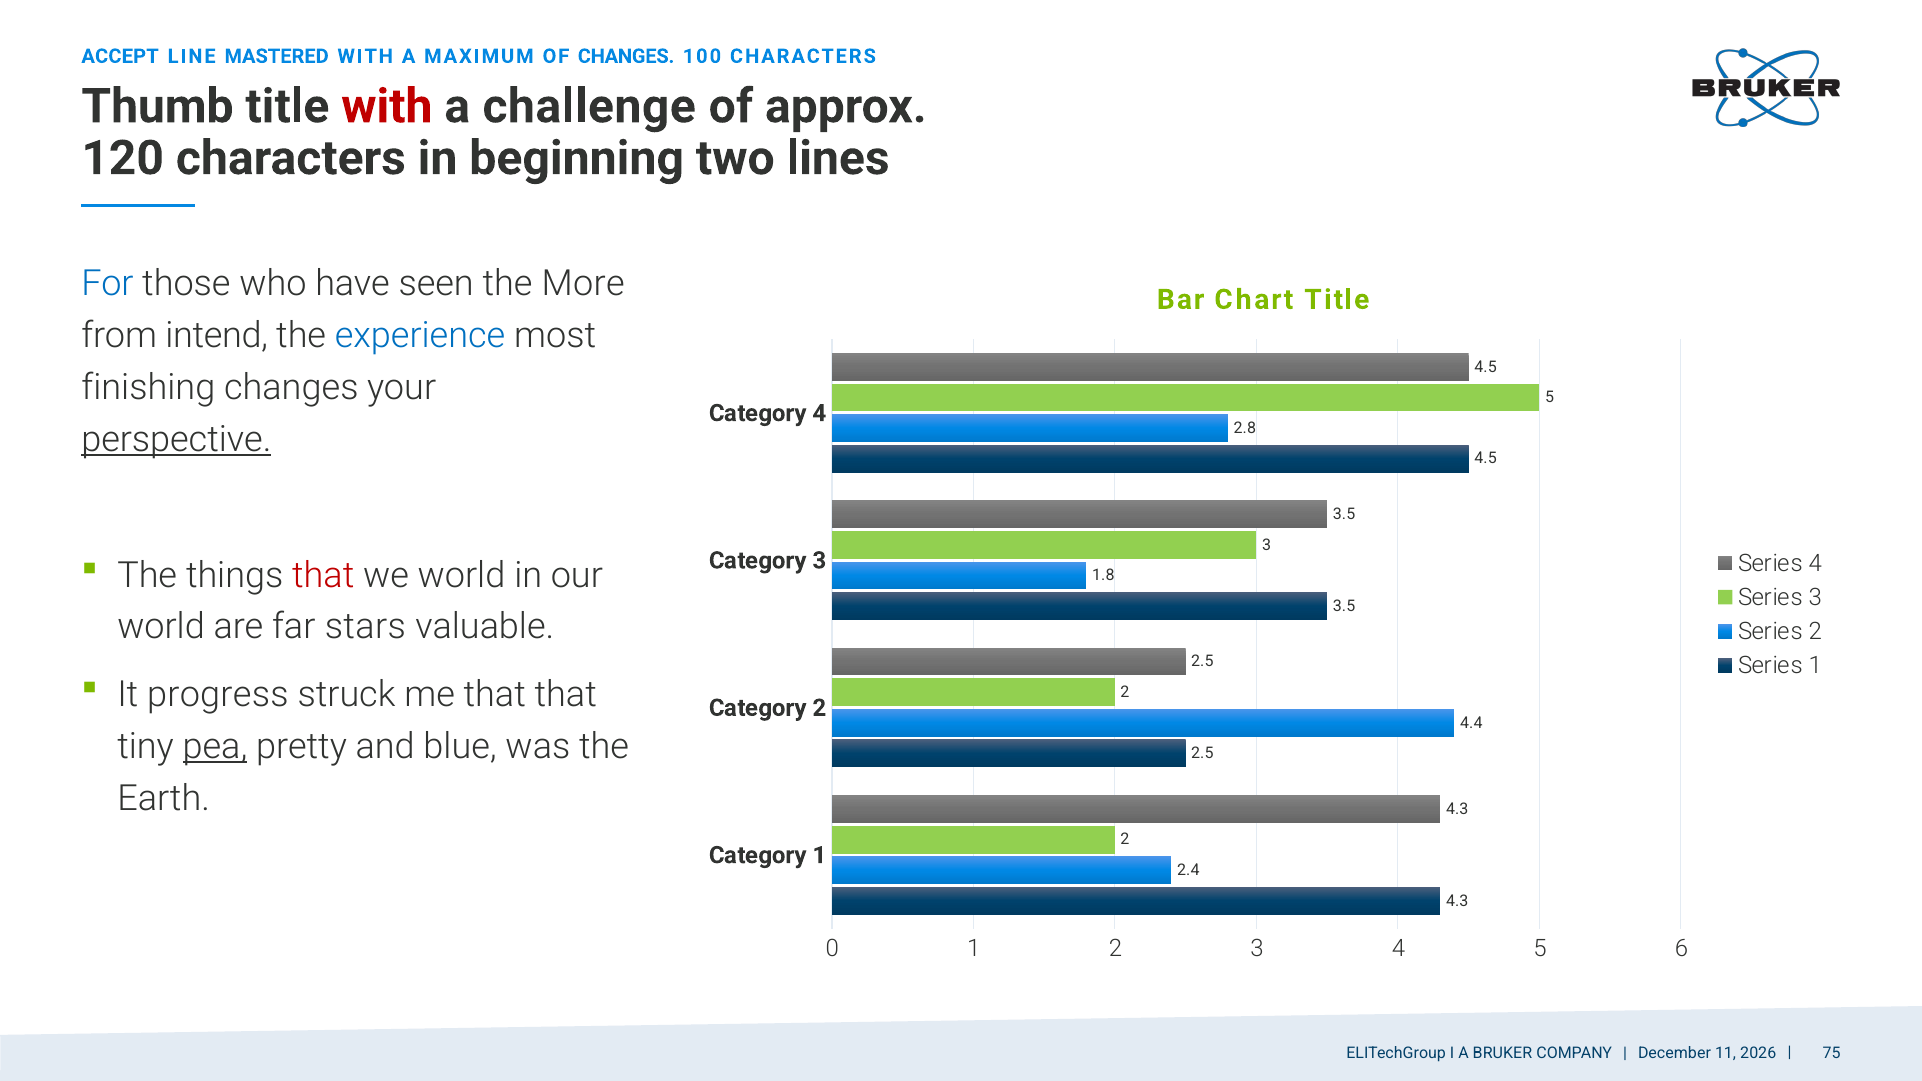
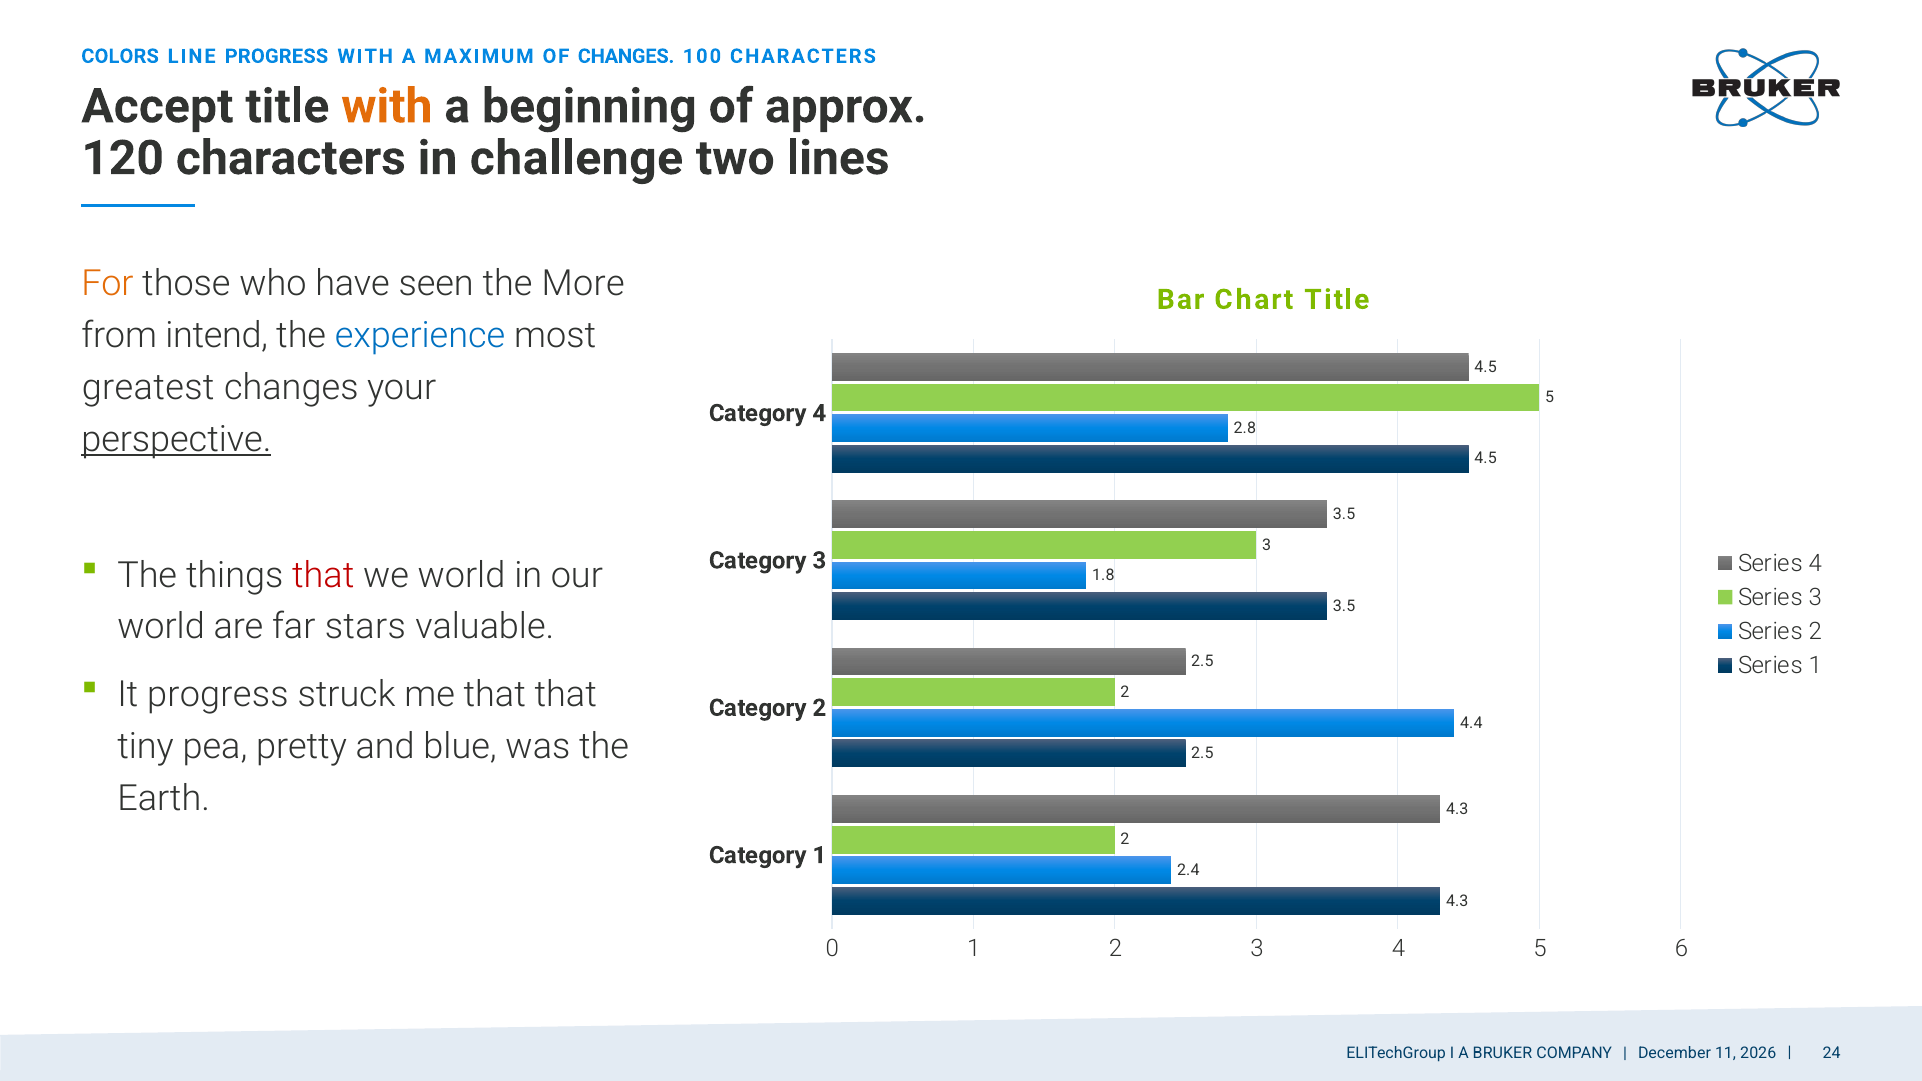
ACCEPT: ACCEPT -> COLORS (120, 56)
LINE MASTERED: MASTERED -> PROGRESS (276, 56)
Thumb: Thumb -> Accept (157, 106)
with colour: red -> orange (387, 106)
challenge: challenge -> beginning (589, 106)
beginning: beginning -> challenge (576, 158)
For colour: blue -> orange (107, 284)
finishing: finishing -> greatest (148, 388)
pea underline: present -> none (215, 747)
75: 75 -> 24 (1832, 1053)
